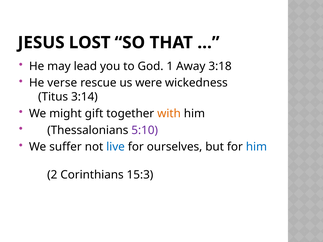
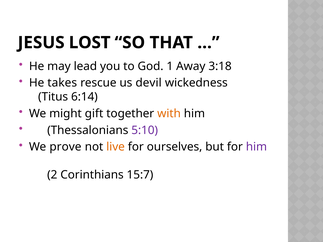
verse: verse -> takes (62, 83)
were: were -> devil (149, 83)
3:14: 3:14 -> 6:14 (84, 97)
suffer: suffer -> prove (65, 147)
live colour: blue -> orange (116, 147)
him colour: blue -> purple (256, 147)
15:3: 15:3 -> 15:7 (140, 175)
